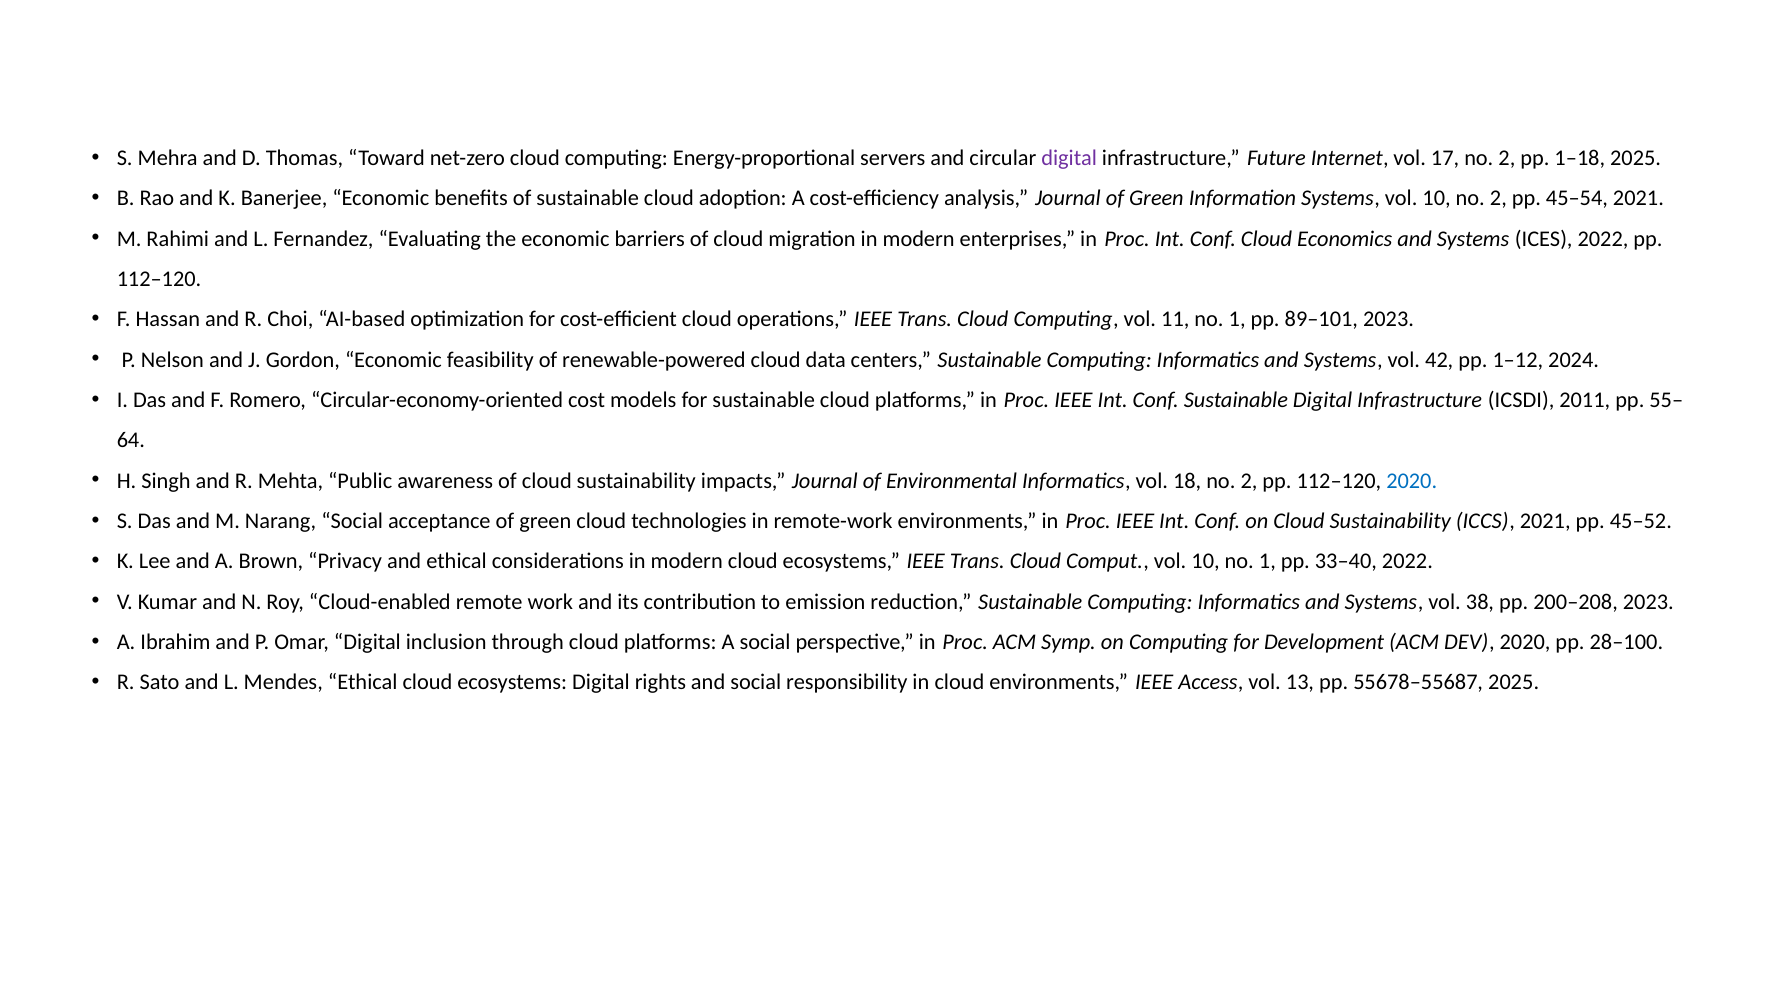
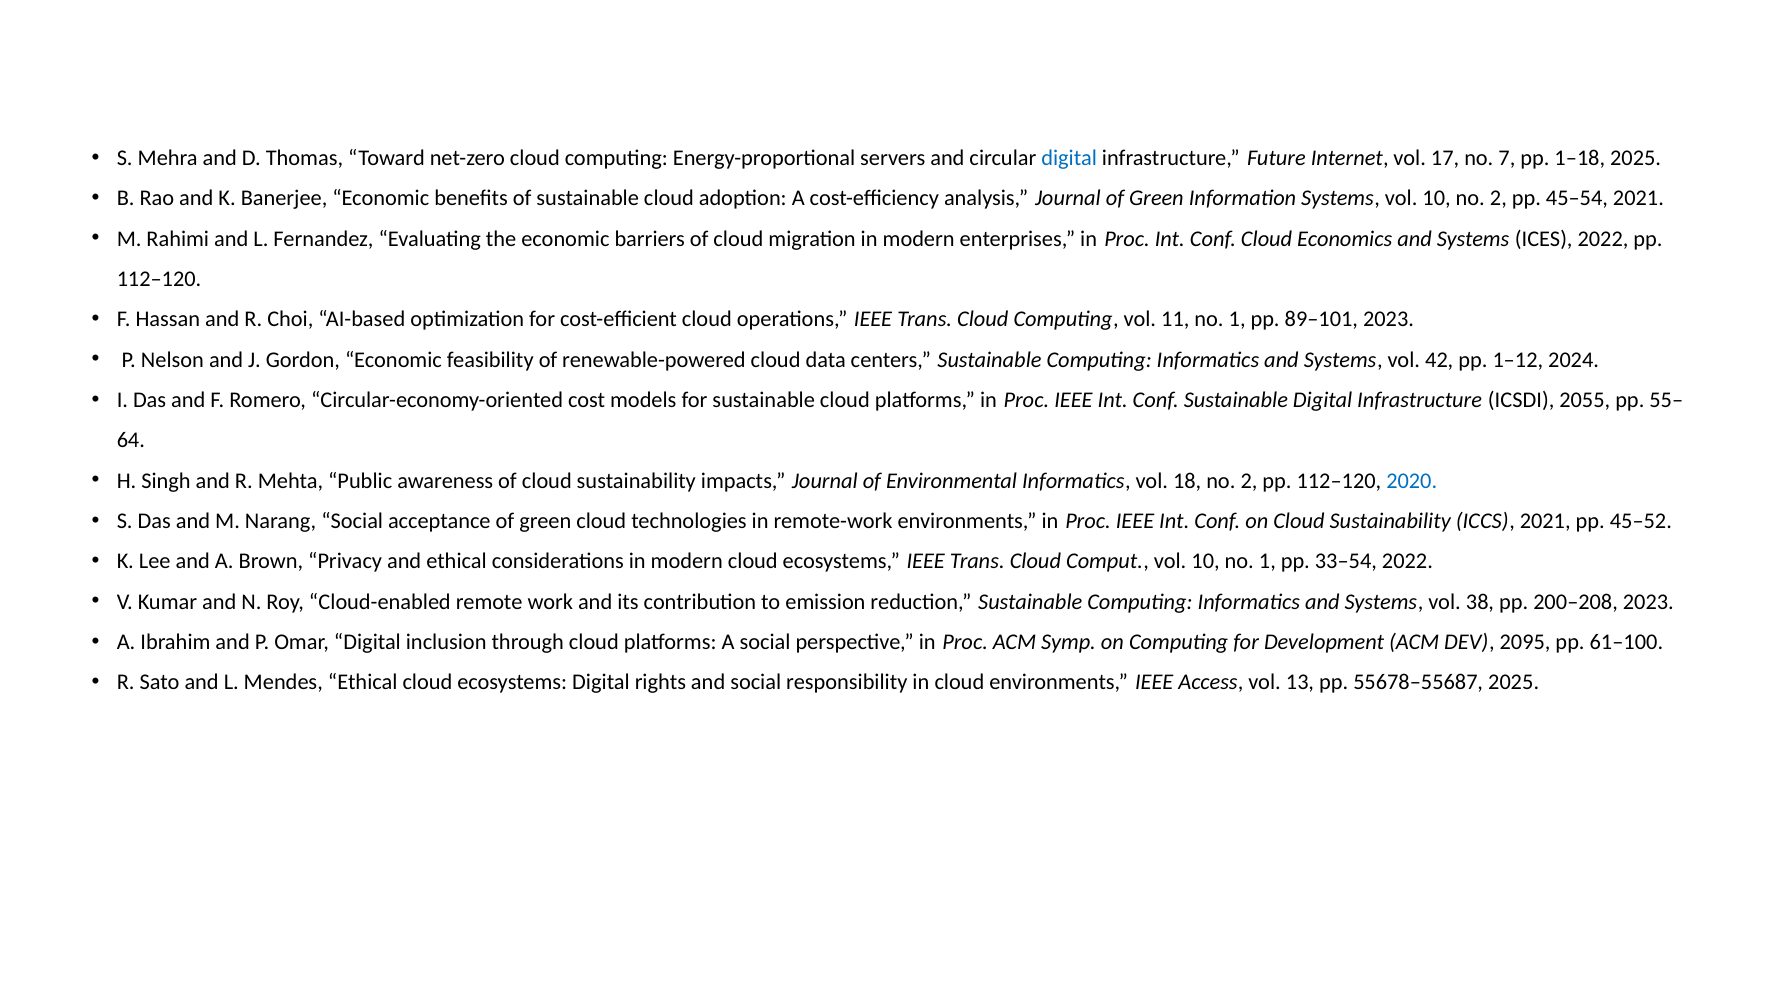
digital colour: purple -> blue (1069, 158)
17 no 2: 2 -> 7 (1507, 158)
2011: 2011 -> 2055 (1585, 400)
33–40: 33–40 -> 33–54 (1346, 561)
DEV 2020: 2020 -> 2095 (1525, 642)
28–100: 28–100 -> 61–100 (1626, 642)
